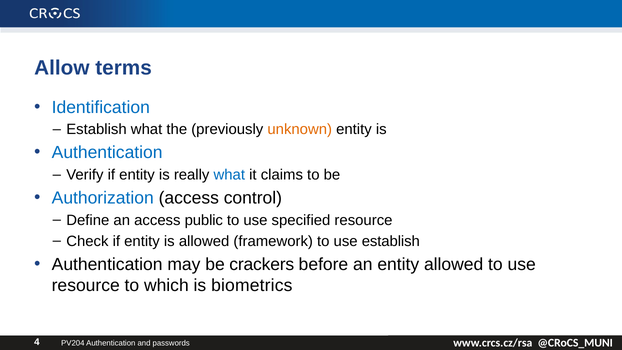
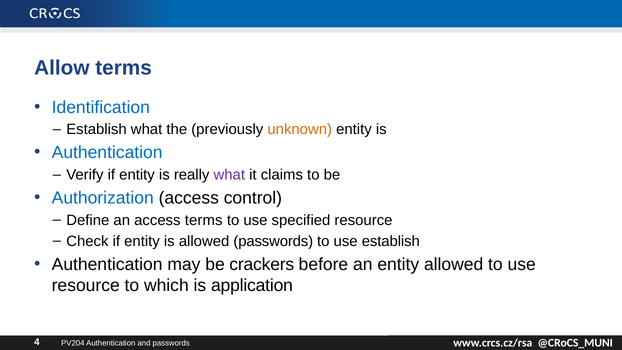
what colour: blue -> purple (229, 175)
access public: public -> terms (204, 220)
allowed framework: framework -> passwords (273, 241)
biometrics: biometrics -> application (252, 285)
